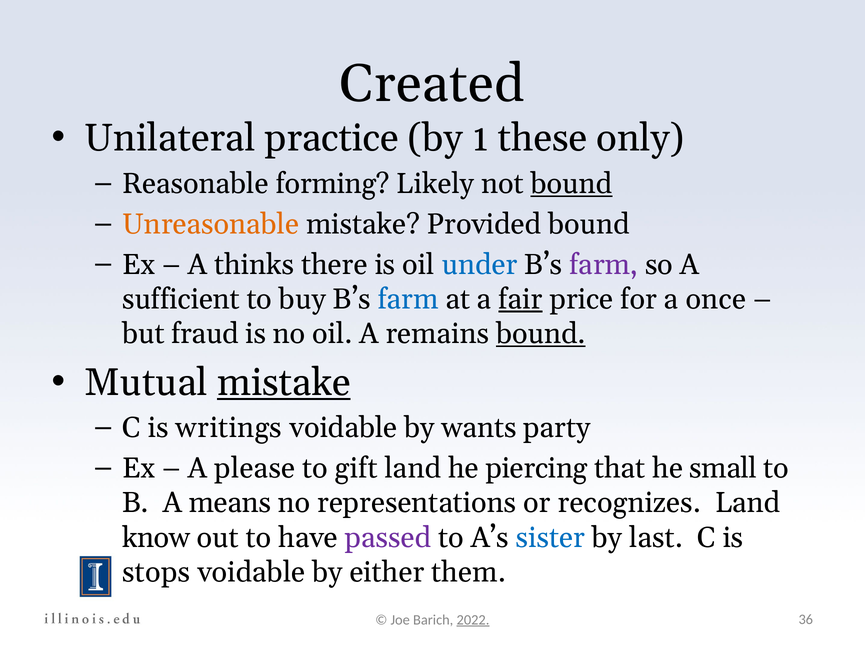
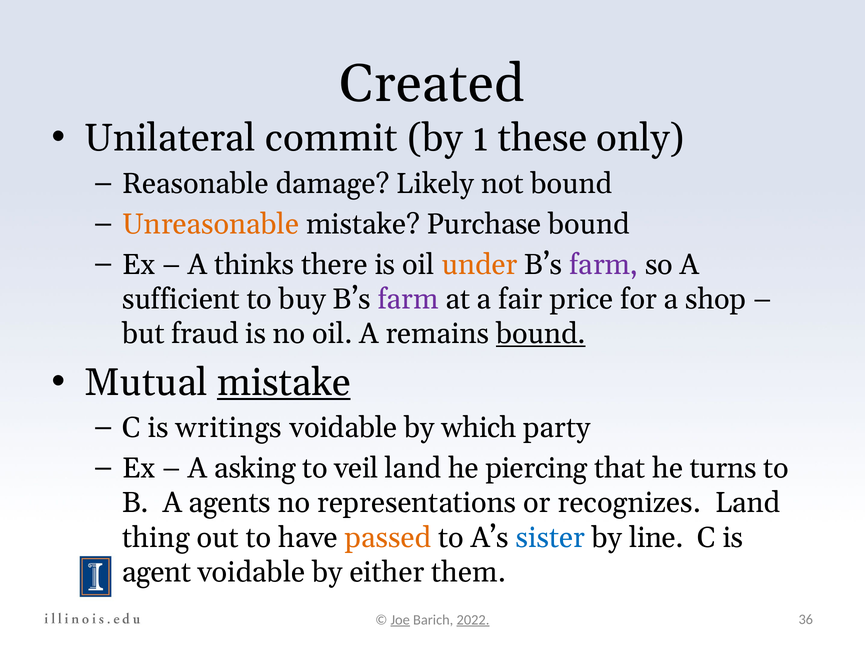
practice: practice -> commit (332, 138)
forming: forming -> damage (333, 184)
bound underline: present -> none (571, 184)
Provided: Provided -> Purchase (484, 224)
under colour: blue -> orange (480, 264)
farm colour: blue -> purple (408, 299)
fair underline: present -> none (521, 299)
once: once -> shop (716, 299)
wants: wants -> which (479, 428)
please: please -> asking (255, 468)
gift: gift -> veil (356, 468)
small: small -> turns (723, 468)
means: means -> agents (230, 503)
know: know -> thing (156, 537)
passed colour: purple -> orange (388, 537)
last: last -> line (656, 537)
stops: stops -> agent (157, 572)
Joe underline: none -> present (400, 620)
